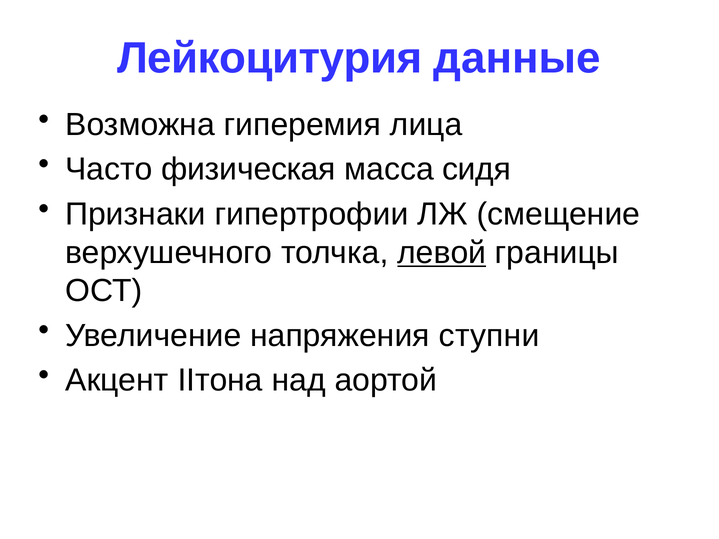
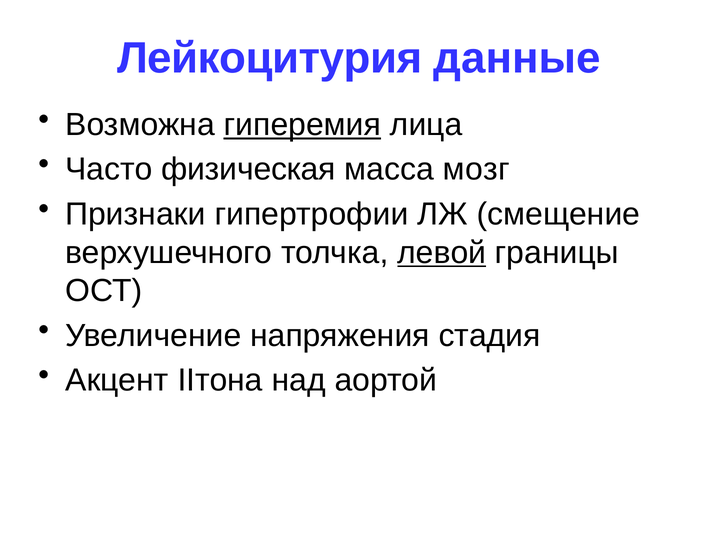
гиперемия underline: none -> present (302, 125)
сидя: сидя -> мозг (476, 169)
ступни: ступни -> стадия (489, 336)
